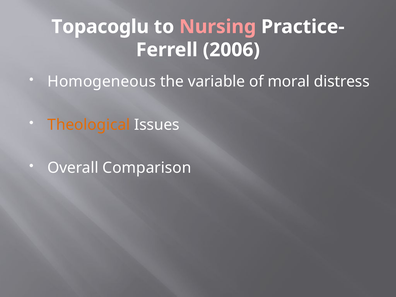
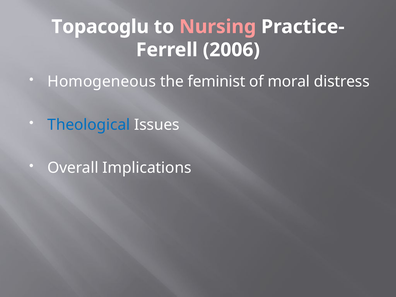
variable: variable -> feminist (216, 82)
Theological colour: orange -> blue (89, 125)
Comparison: Comparison -> Implications (147, 168)
